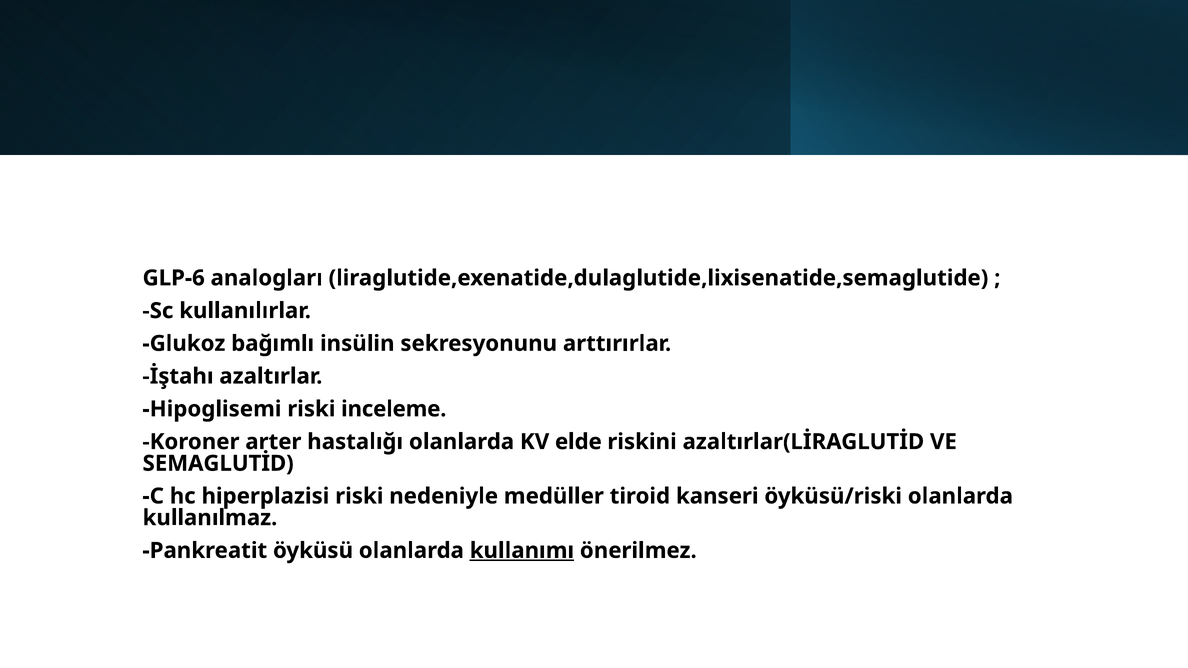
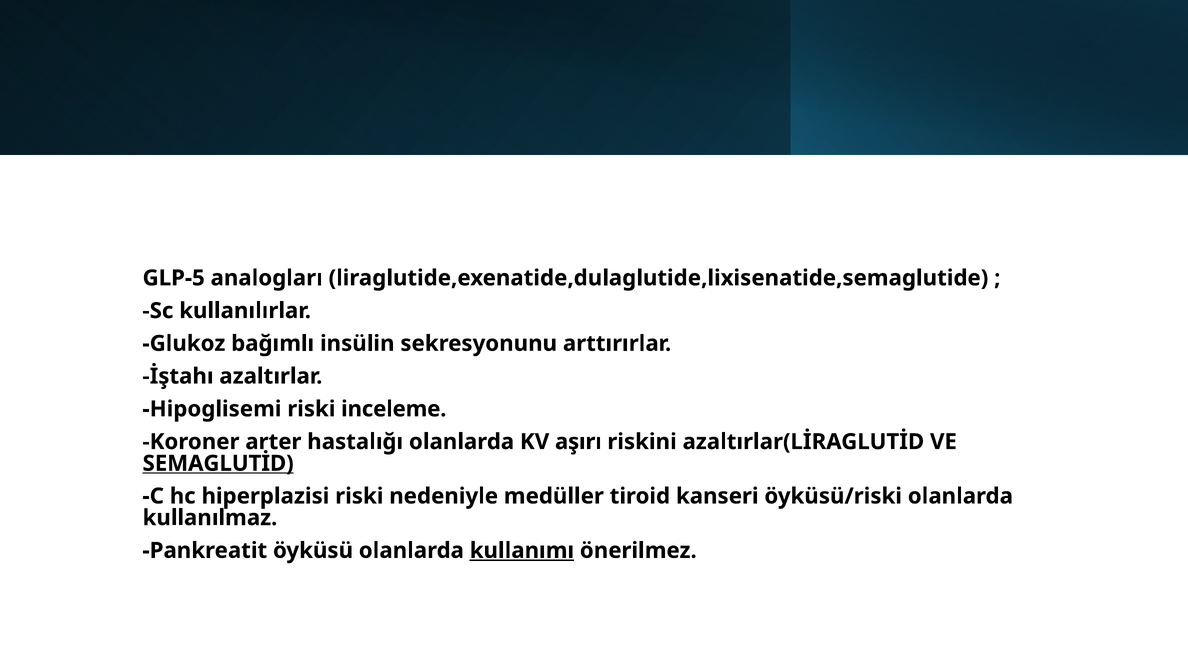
GLP-6: GLP-6 -> GLP-5 (174, 278)
elde: elde -> aşırı (578, 442)
SEMAGLUTİD underline: none -> present (218, 464)
